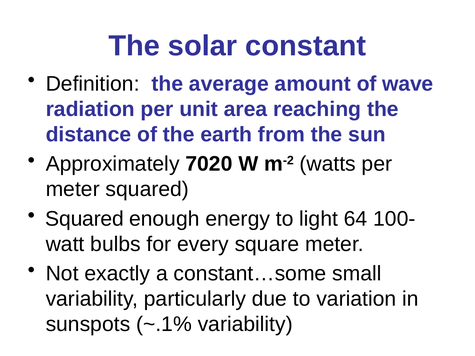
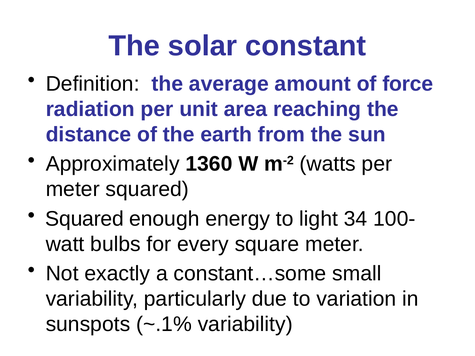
wave: wave -> force (408, 84)
7020: 7020 -> 1360 (209, 164)
64: 64 -> 34 (356, 219)
